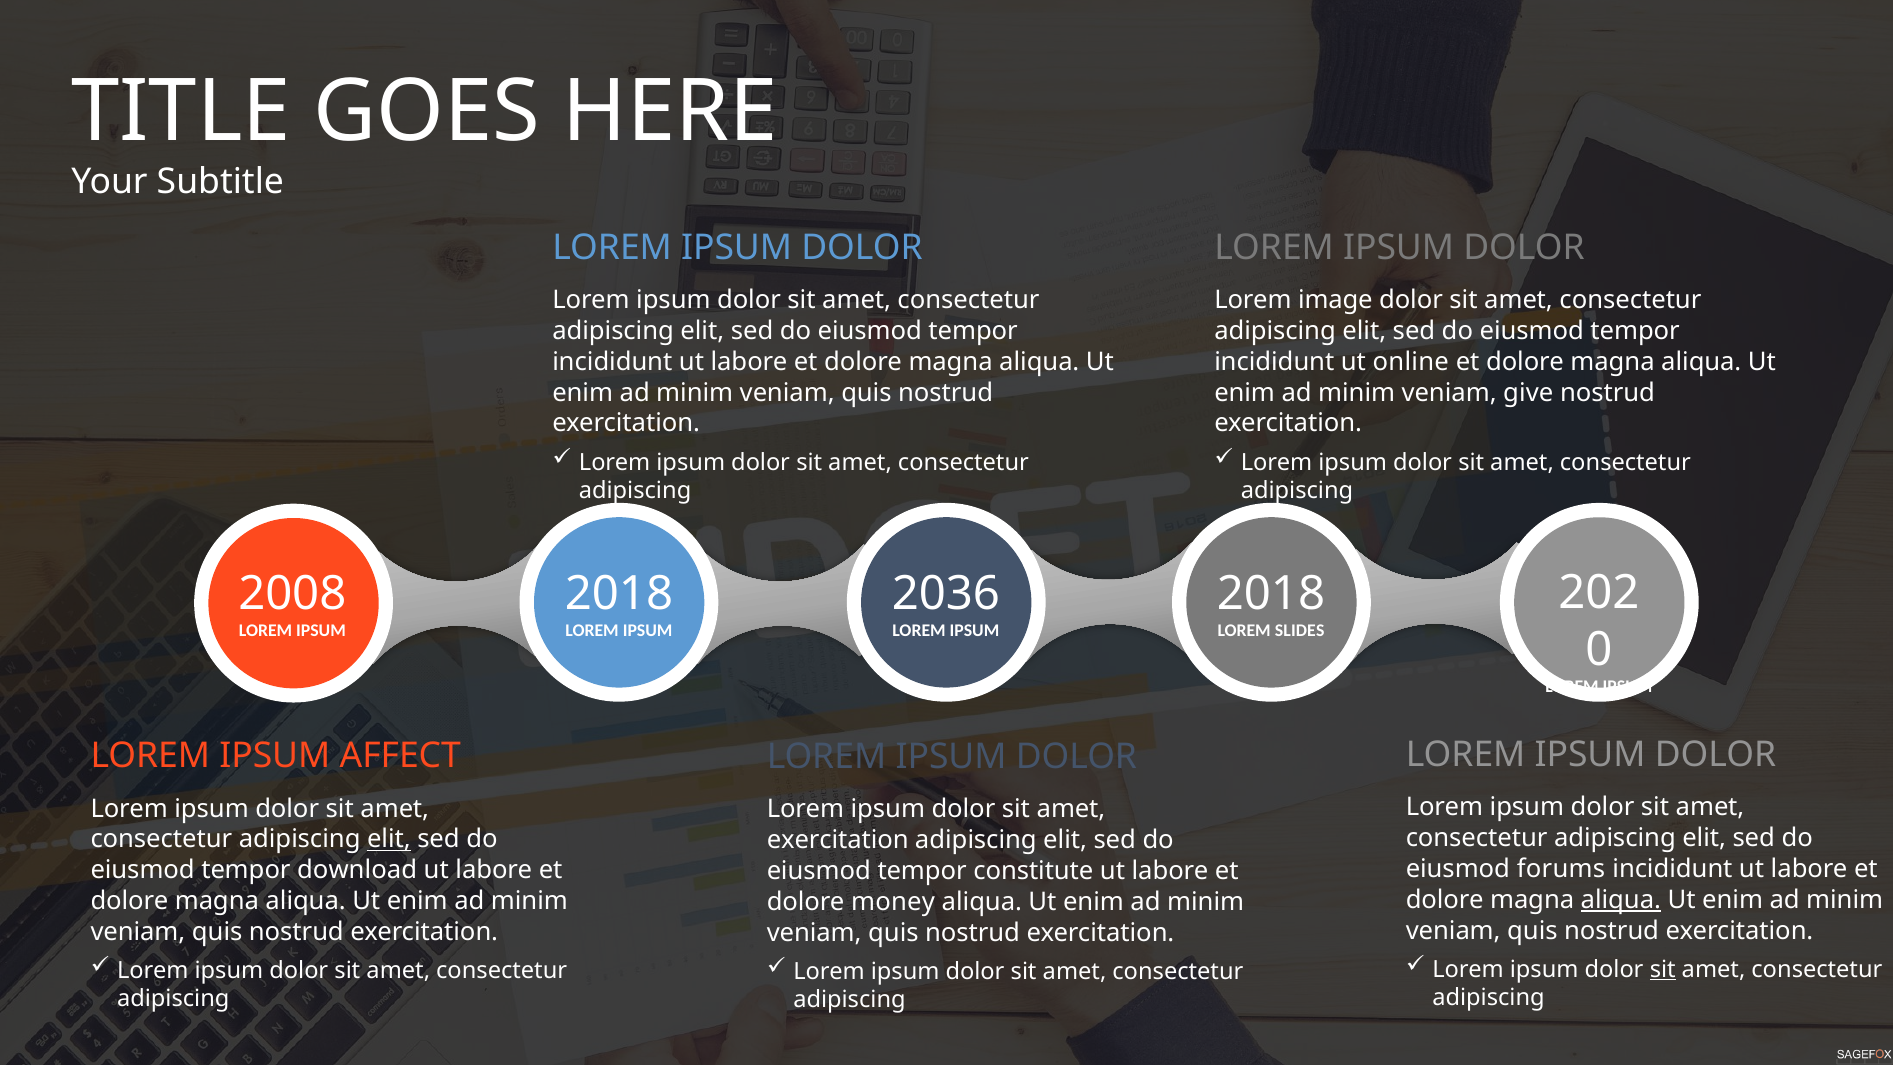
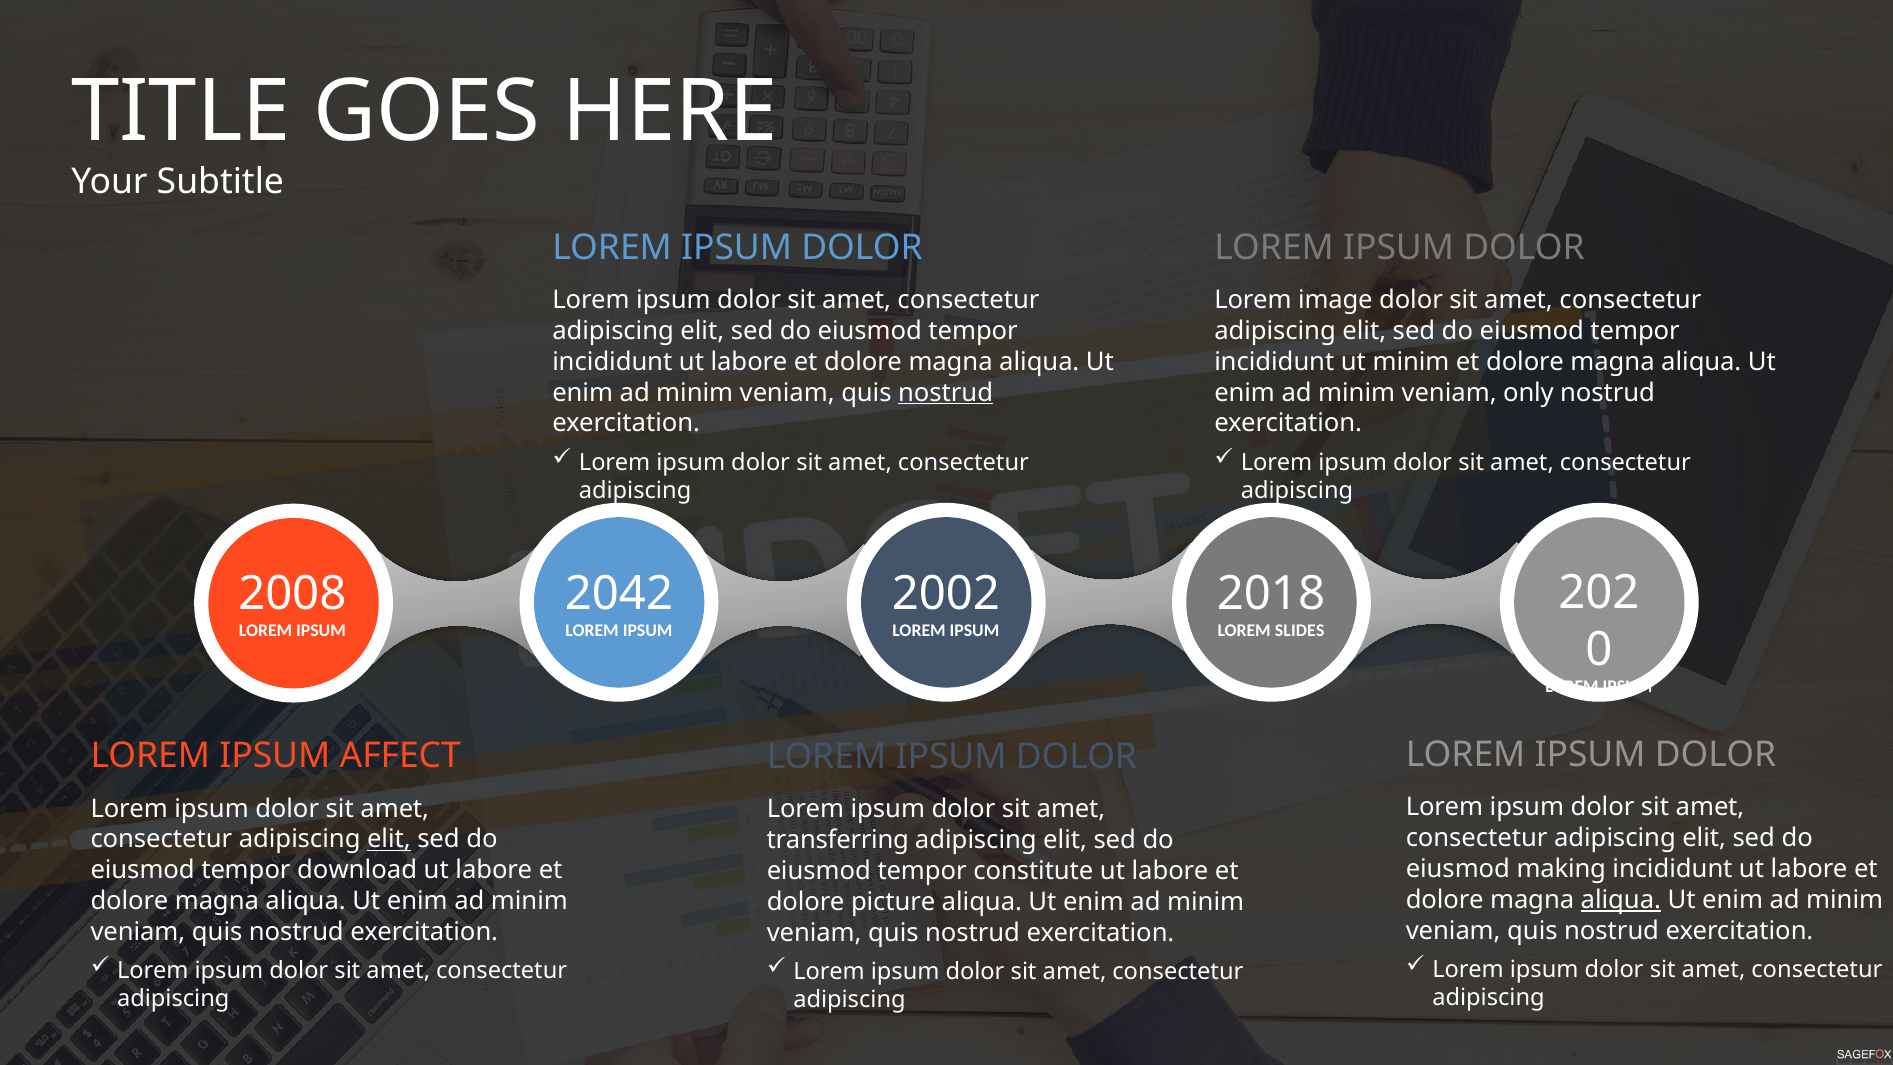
ut online: online -> minim (1411, 362)
nostrud underline: none -> present (946, 393)
give: give -> only (1528, 393)
2018: 2018 -> 2042 (619, 594)
2036: 2036 -> 2002 (946, 594)
exercitation: exercitation -> transferring (838, 840)
forums: forums -> making (1561, 869)
money: money -> picture (893, 902)
sit underline: present -> none (1663, 969)
